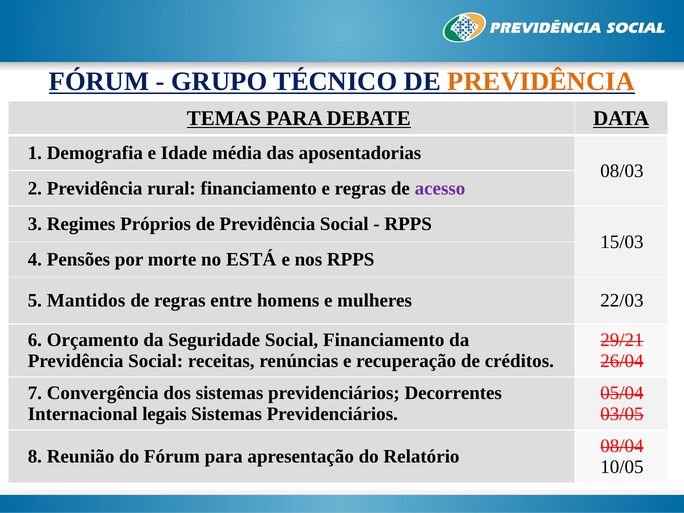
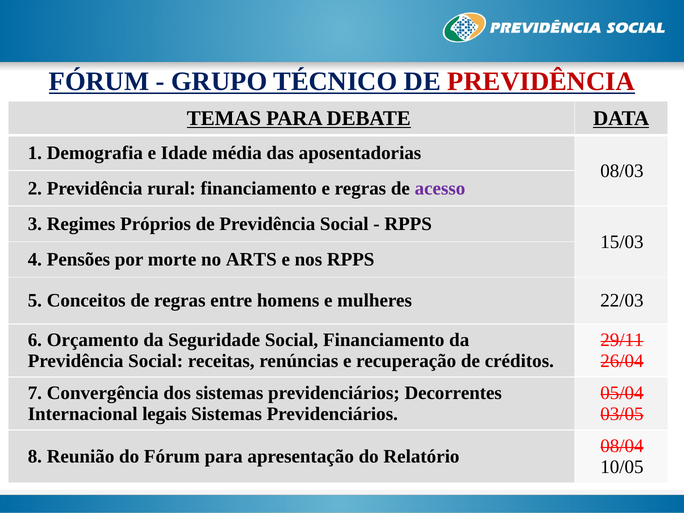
PREVIDÊNCIA colour: orange -> red (541, 82)
ESTÁ: ESTÁ -> ARTS (251, 260)
Mantidos: Mantidos -> Conceitos (86, 301)
29/21: 29/21 -> 29/11 (622, 340)
